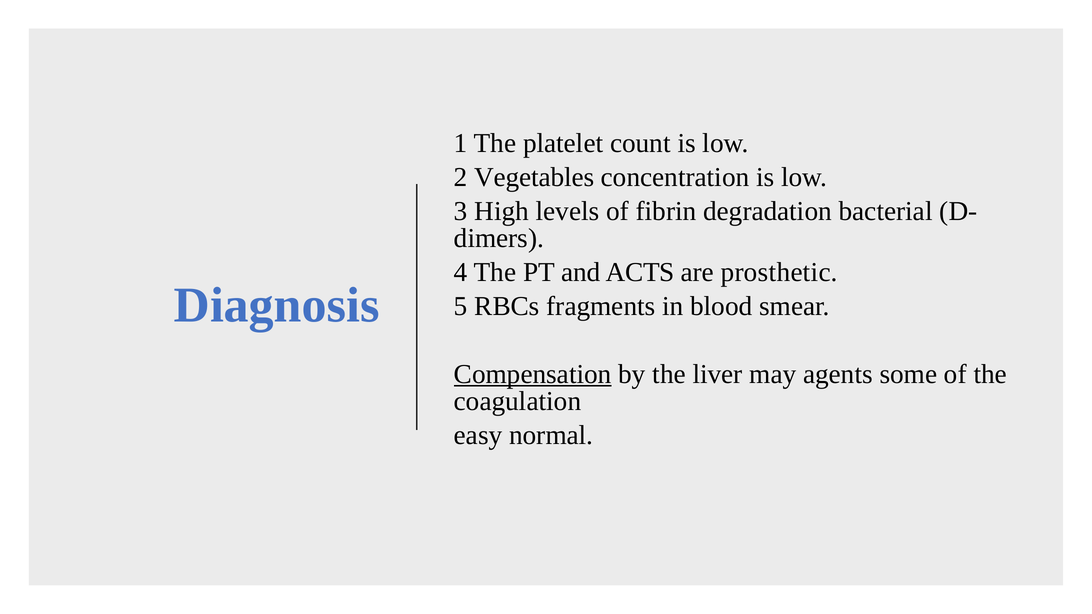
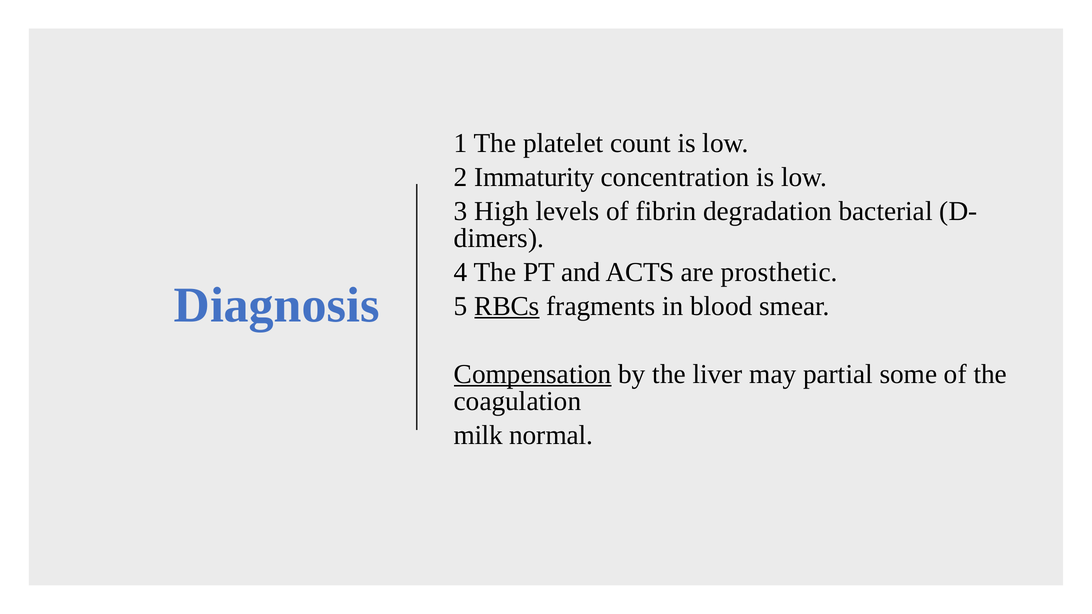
Vegetables: Vegetables -> Immaturity (534, 177)
RBCs underline: none -> present (507, 306)
agents: agents -> partial (838, 374)
easy: easy -> milk (478, 435)
